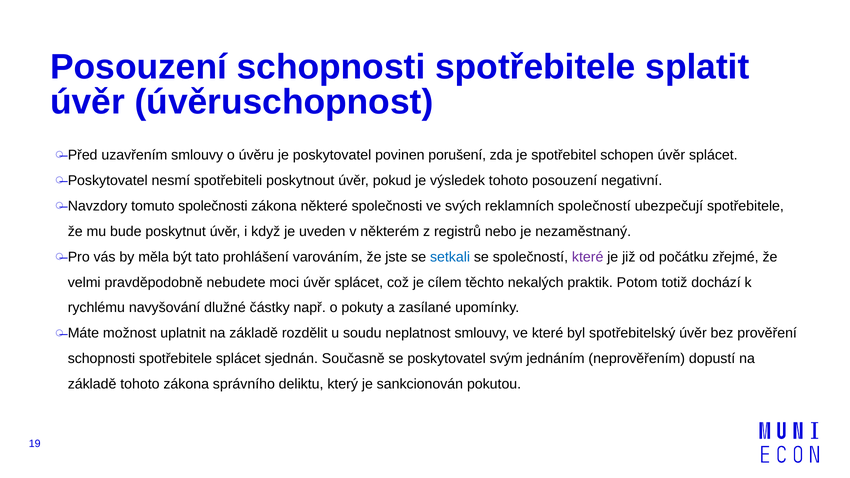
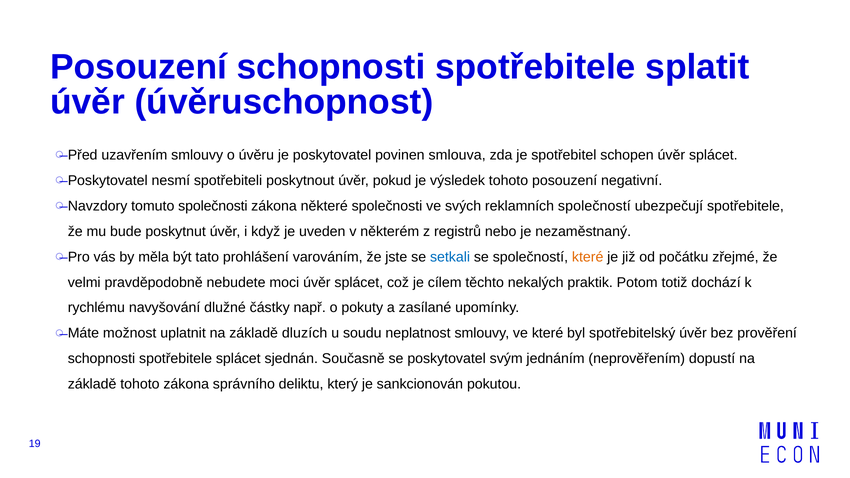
porušení: porušení -> smlouva (457, 155)
které colour: purple -> orange (588, 257)
rozdělit: rozdělit -> dluzích (305, 333)
